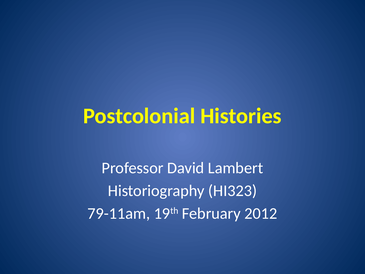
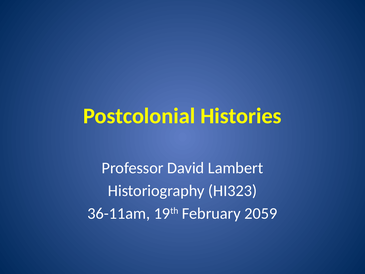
79-11am: 79-11am -> 36-11am (119, 213)
2012: 2012 -> 2059 (261, 213)
